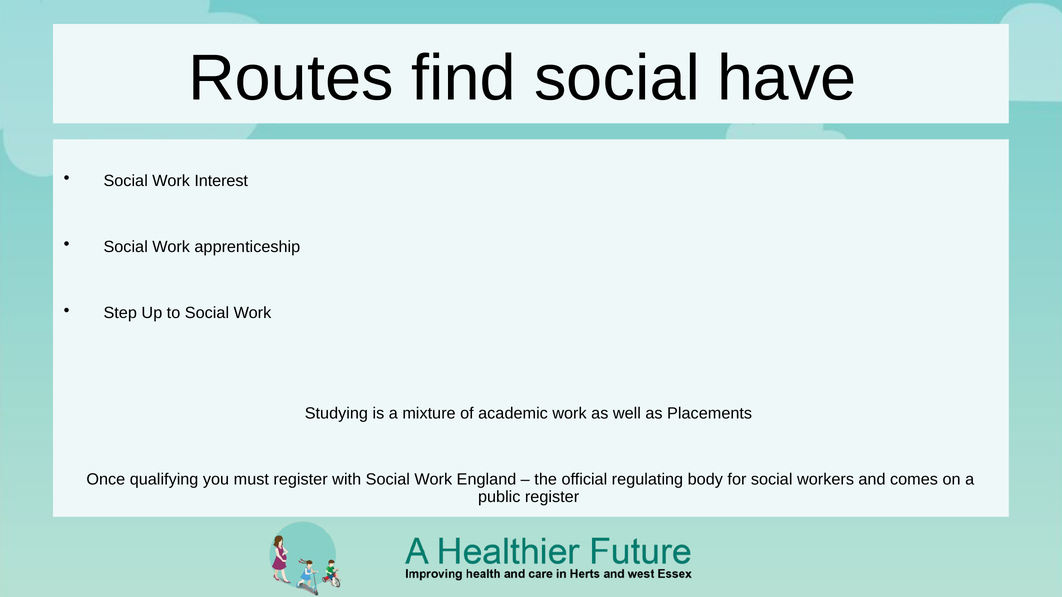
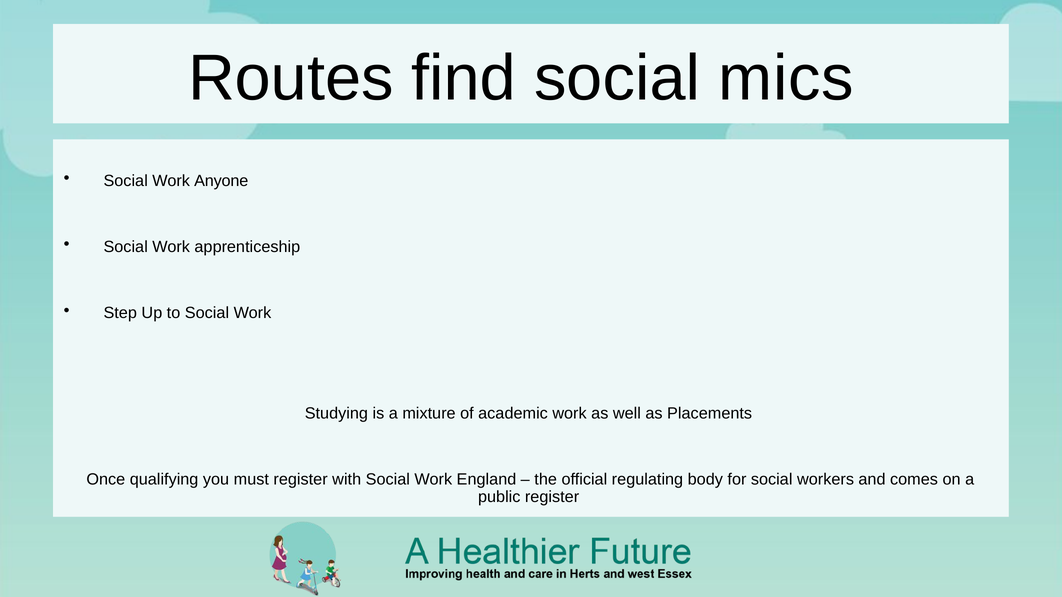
have: have -> mics (786, 78)
Interest: Interest -> Anyone (221, 181)
